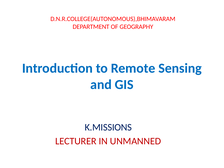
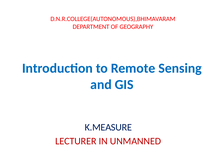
K.MISSIONS: K.MISSIONS -> K.MEASURE (108, 127)
